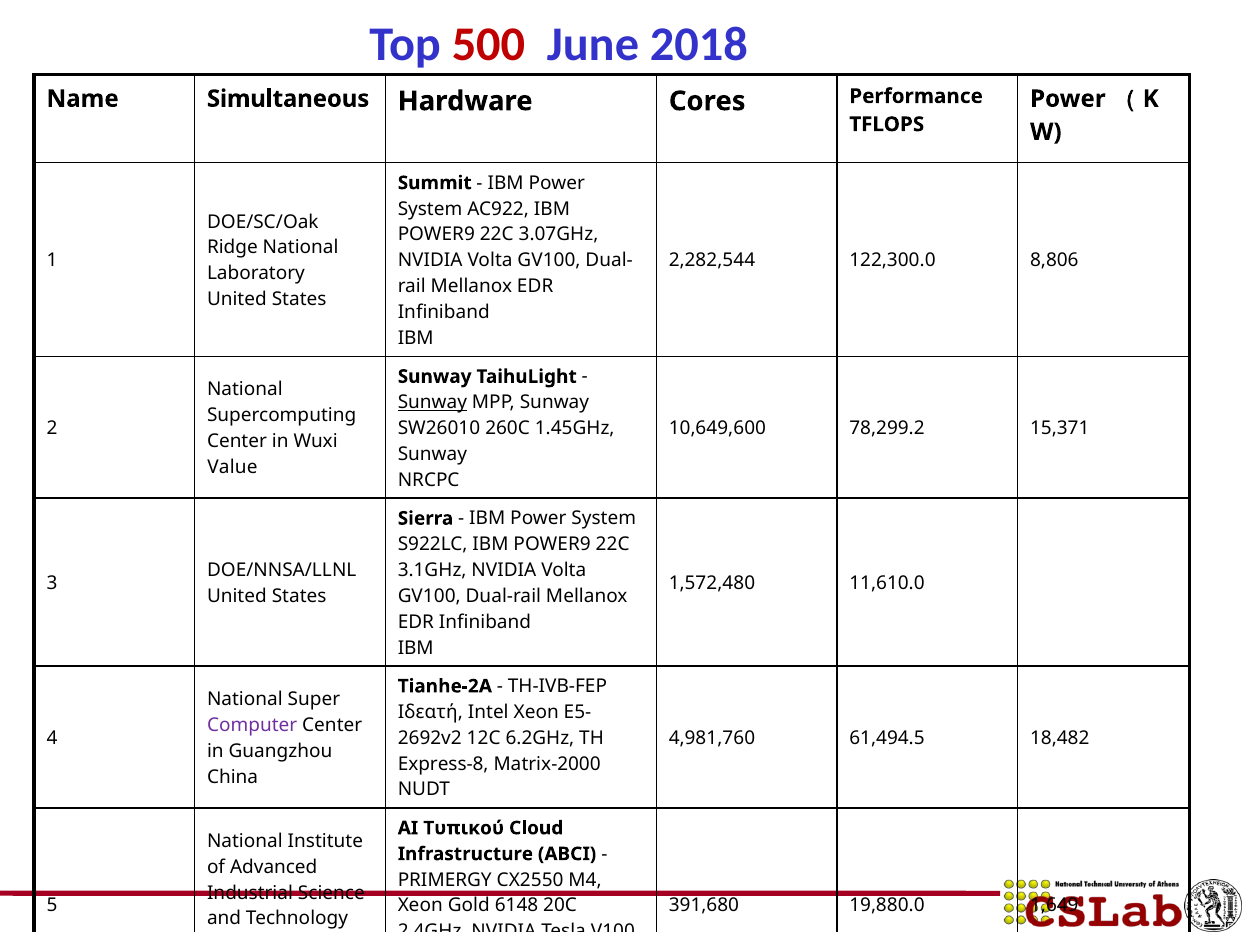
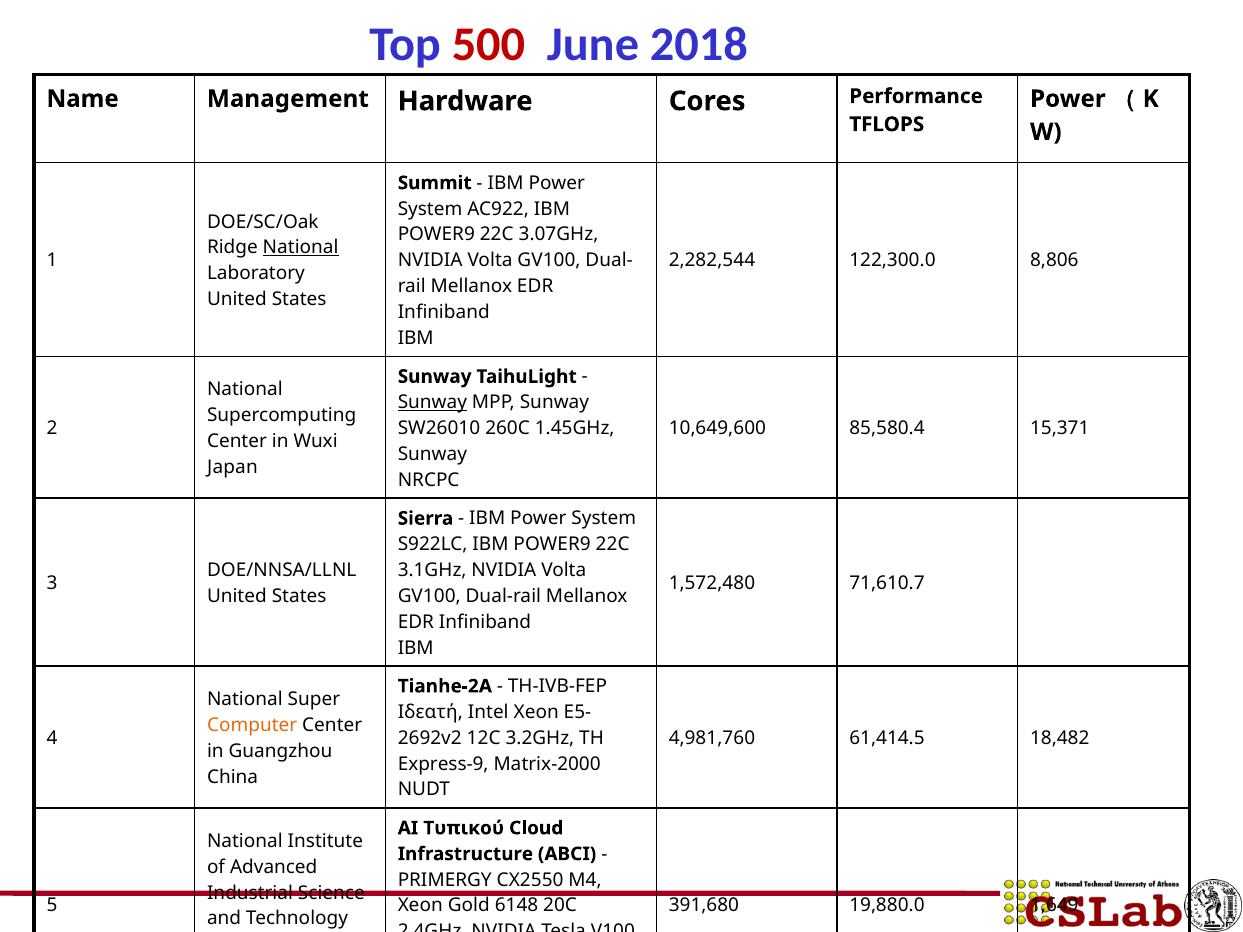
Simultaneous: Simultaneous -> Management (288, 99)
National underline: none -> present (301, 248)
78,299.2: 78,299.2 -> 85,580.4 (887, 428)
Value: Value -> Japan (232, 467)
11,610.0: 11,610.0 -> 71,610.7 (887, 583)
Computer colour: purple -> orange (252, 725)
6.2GHz: 6.2GHz -> 3.2GHz (540, 738)
61,494.5: 61,494.5 -> 61,414.5 (887, 738)
Express-8: Express-8 -> Express-9 (443, 764)
